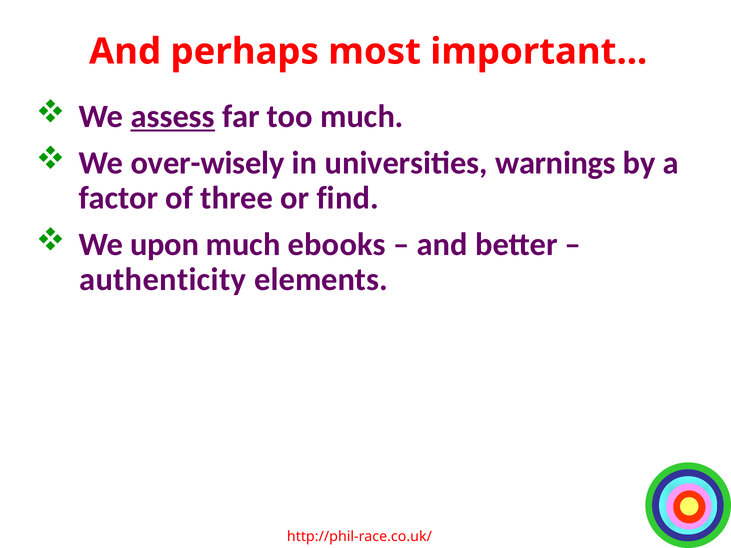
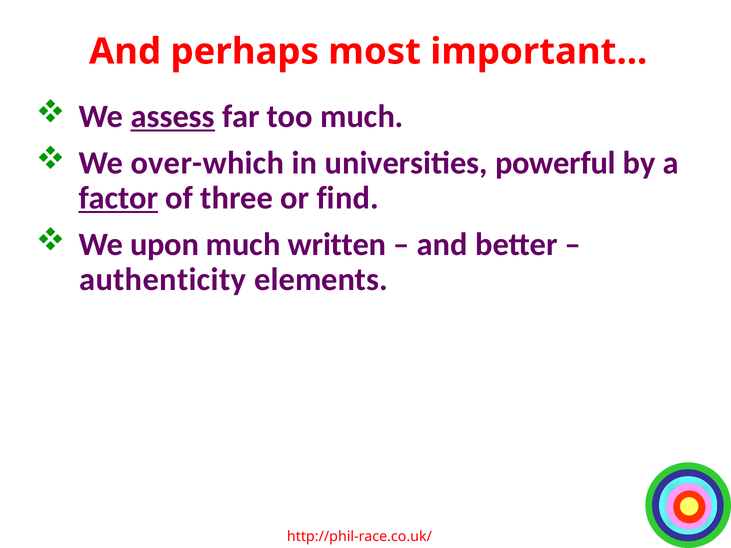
over-wisely: over-wisely -> over-which (207, 163)
warnings: warnings -> powerful (555, 163)
factor underline: none -> present (118, 198)
ebooks: ebooks -> written (337, 245)
